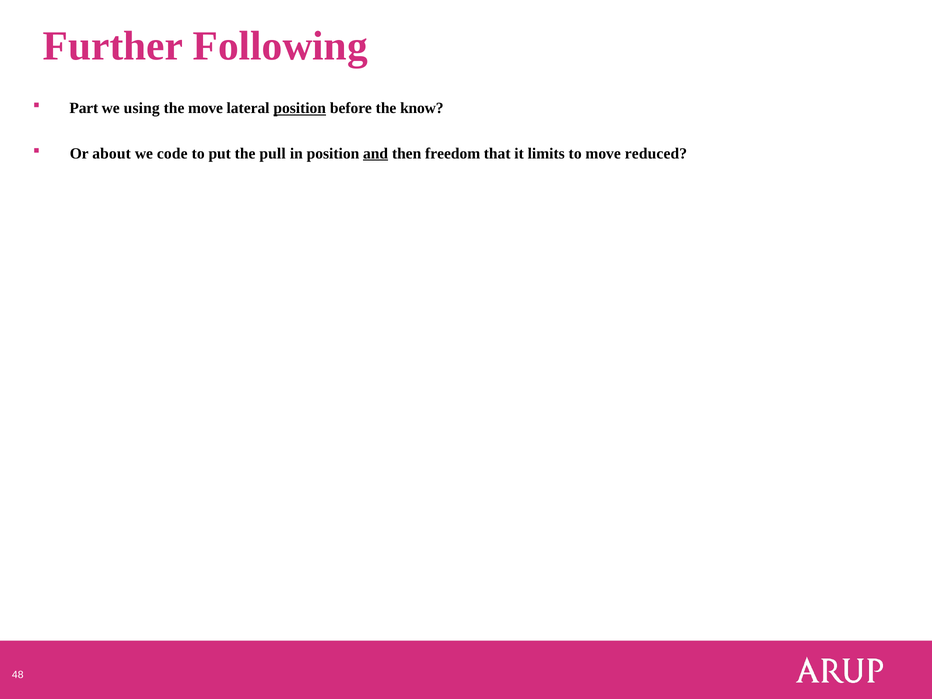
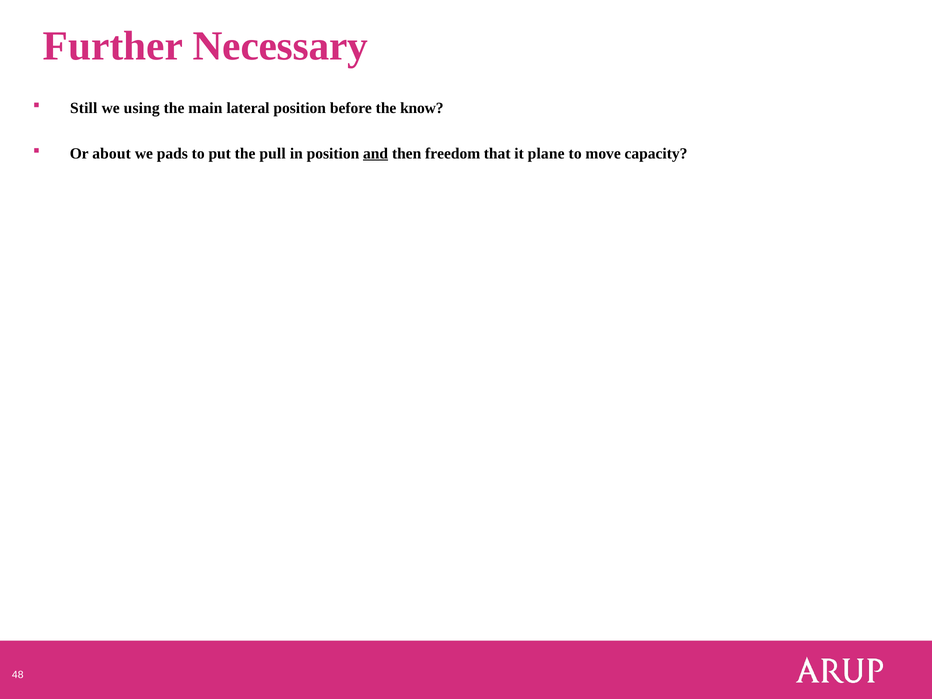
Following: Following -> Necessary (280, 46)
Part: Part -> Still (84, 108)
the move: move -> main (205, 108)
position underline: present -> none (300, 108)
code: code -> pads (172, 154)
limits: limits -> plane (546, 154)
reduced: reduced -> capacity (656, 154)
